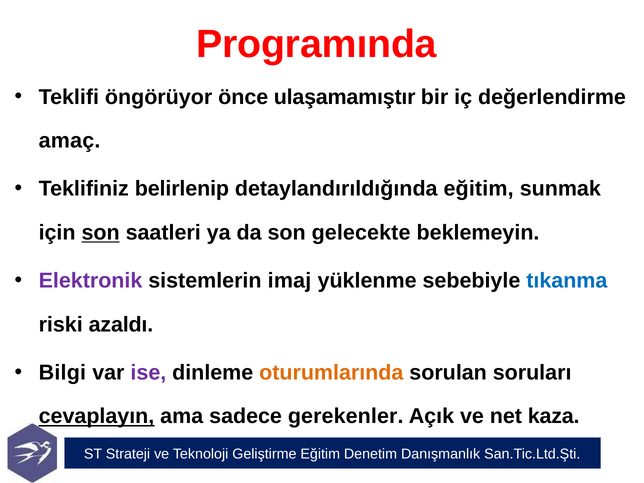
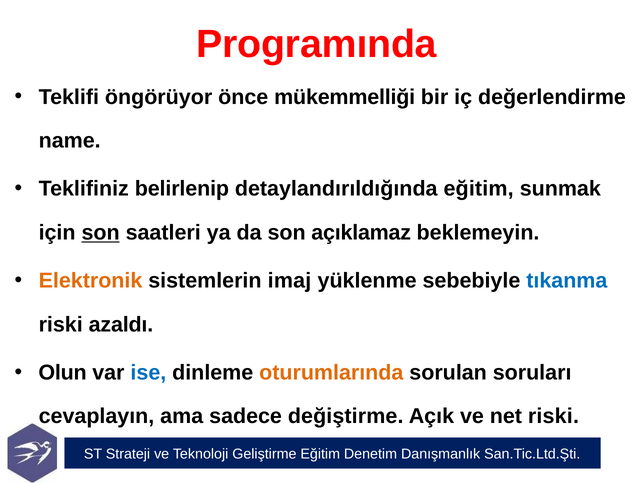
ulaşamamıştır: ulaşamamıştır -> mükemmelliği (345, 97)
amaç: amaç -> name (70, 141)
gelecekte: gelecekte -> açıklamaz (361, 233)
Elektronik colour: purple -> orange (90, 281)
Bilgi: Bilgi -> Olun (63, 373)
ise colour: purple -> blue (148, 373)
cevaplayın underline: present -> none (96, 416)
gerekenler: gerekenler -> değiştirme (346, 416)
net kaza: kaza -> riski (553, 416)
